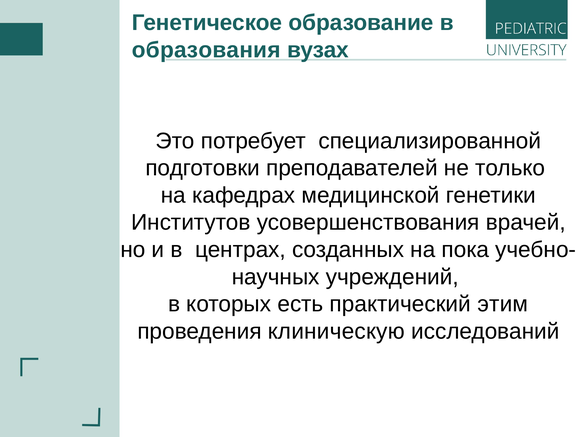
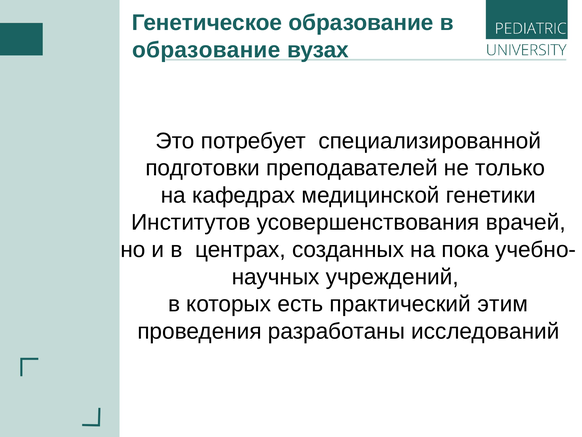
образования: образования -> образование (206, 50)
клиническую: клиническую -> разработаны (336, 331)
